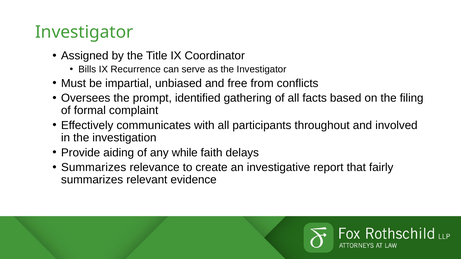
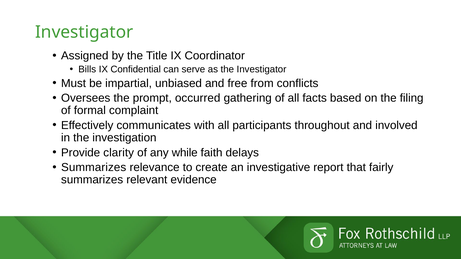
Recurrence: Recurrence -> Confidential (136, 70)
identified: identified -> occurred (198, 98)
aiding: aiding -> clarity (119, 153)
